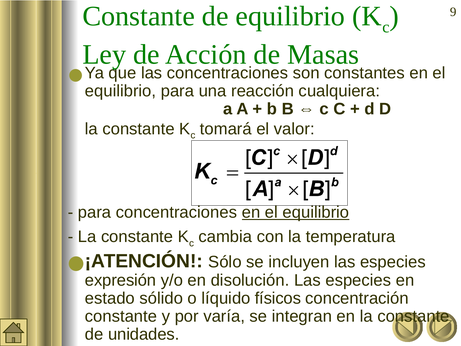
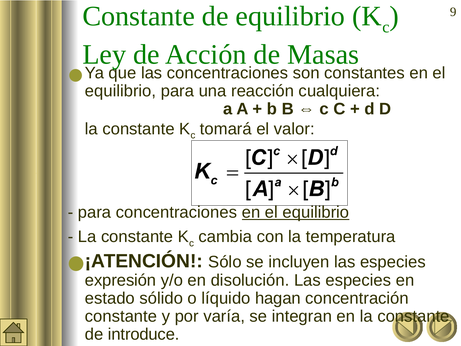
físicos: físicos -> hagan (278, 298)
unidades: unidades -> introduce (144, 334)
